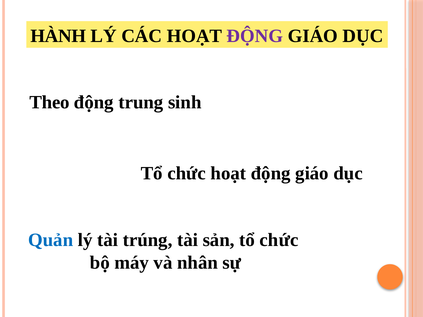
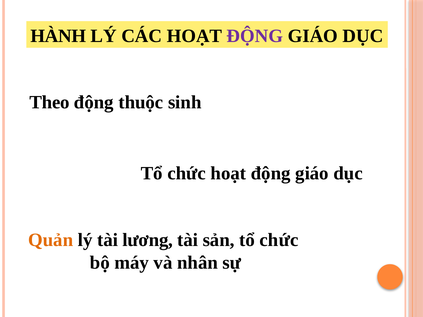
trung: trung -> thuộc (141, 102)
Quản colour: blue -> orange (51, 240)
trúng: trúng -> lương (148, 240)
